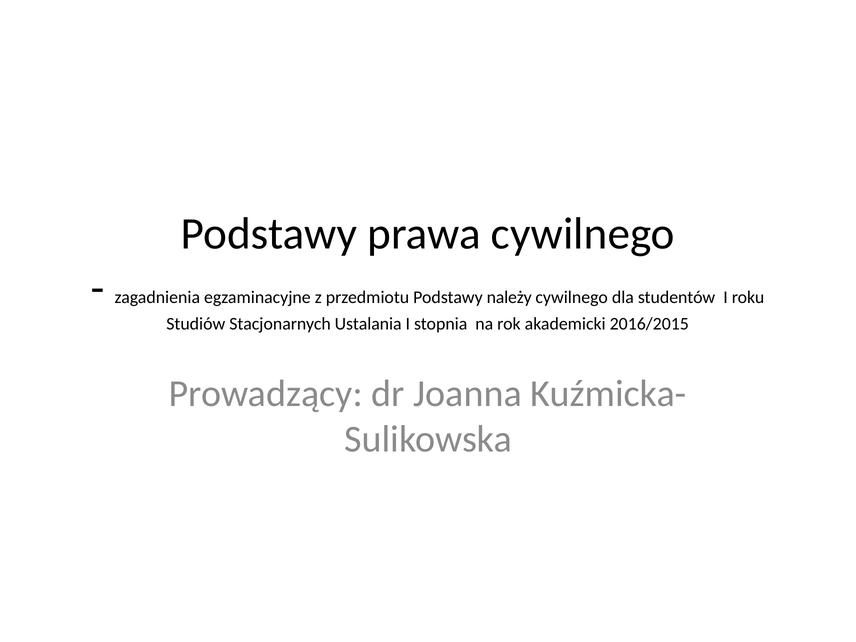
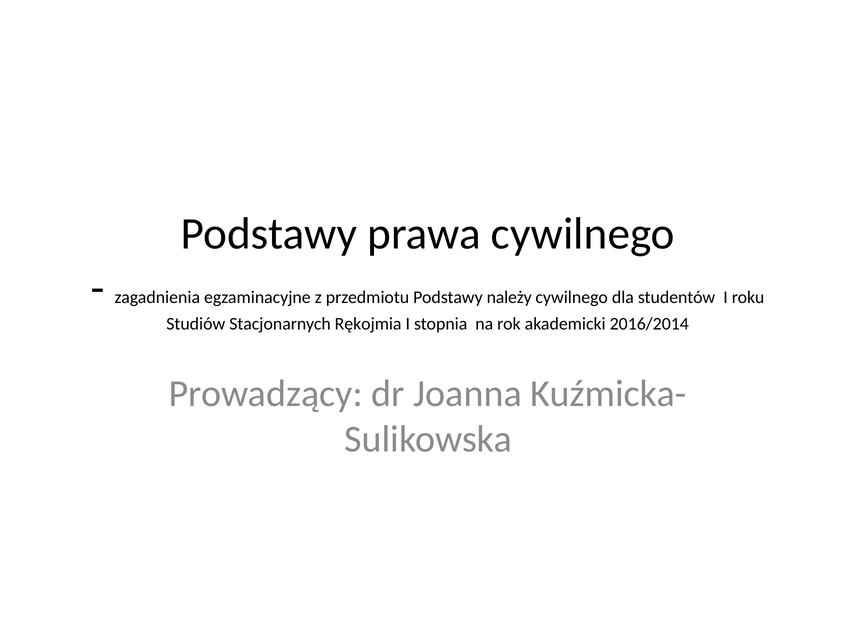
Ustalania: Ustalania -> Rękojmia (368, 324)
2016/2015: 2016/2015 -> 2016/2014 (649, 324)
